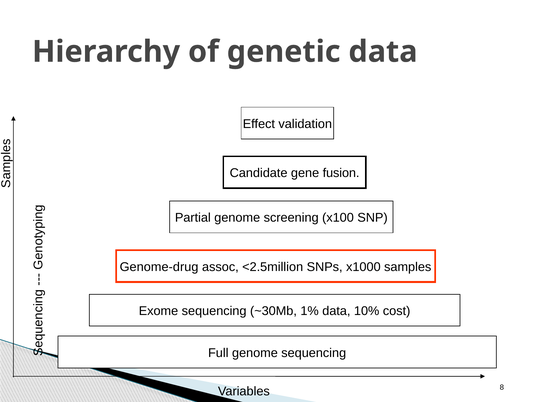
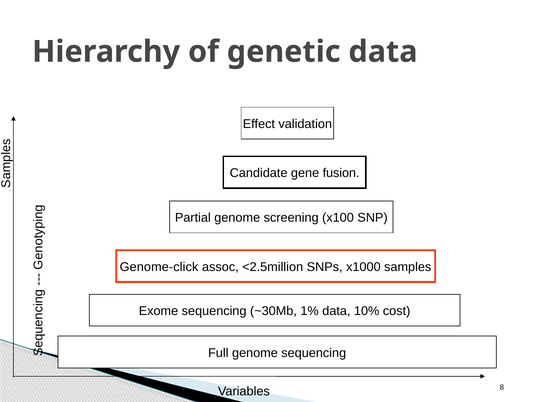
Genome-drug: Genome-drug -> Genome-click (159, 267)
